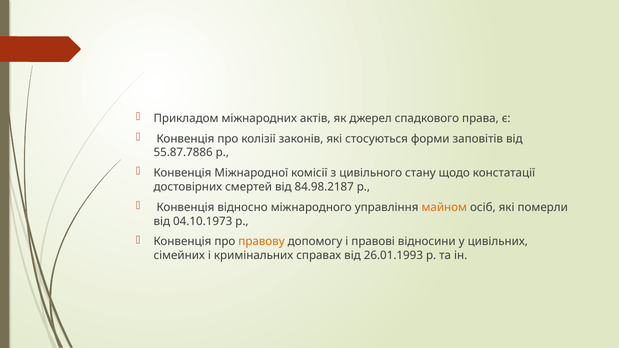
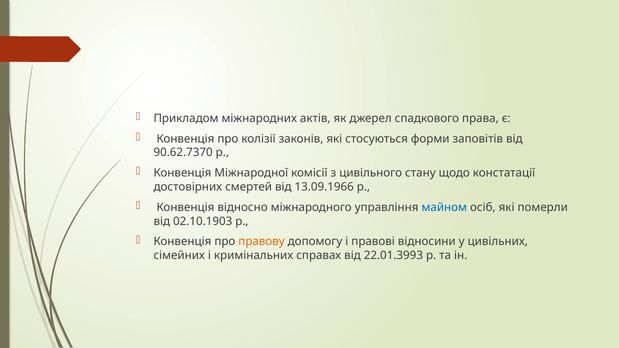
55.87.7886: 55.87.7886 -> 90.62.7370 (183, 153)
84.98.2187: 84.98.2187 -> 13.09.1966 (324, 187)
майном colour: orange -> blue (444, 207)
04.10.1973: 04.10.1973 -> 02.10.1903 (203, 221)
26.01.1993: 26.01.1993 -> 22.01.3993 (393, 256)
